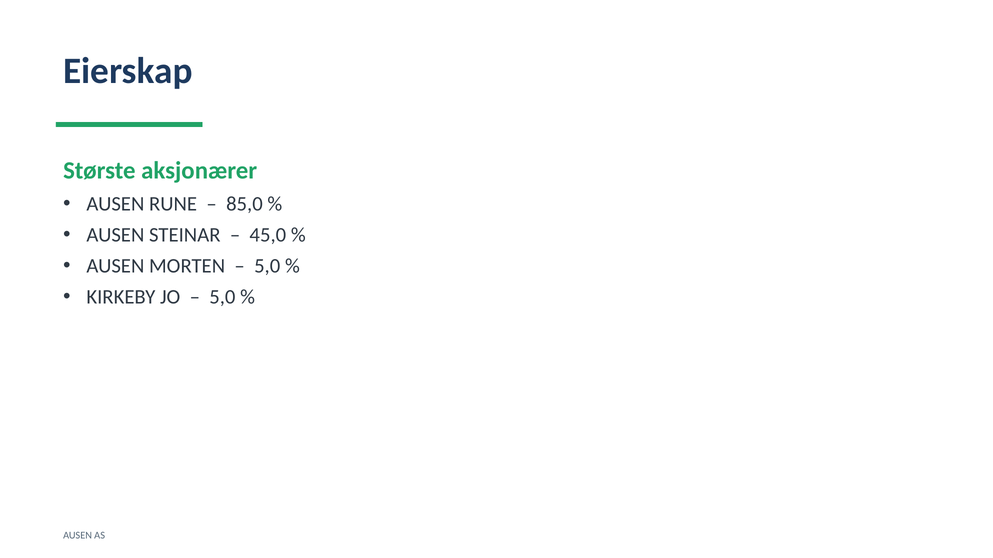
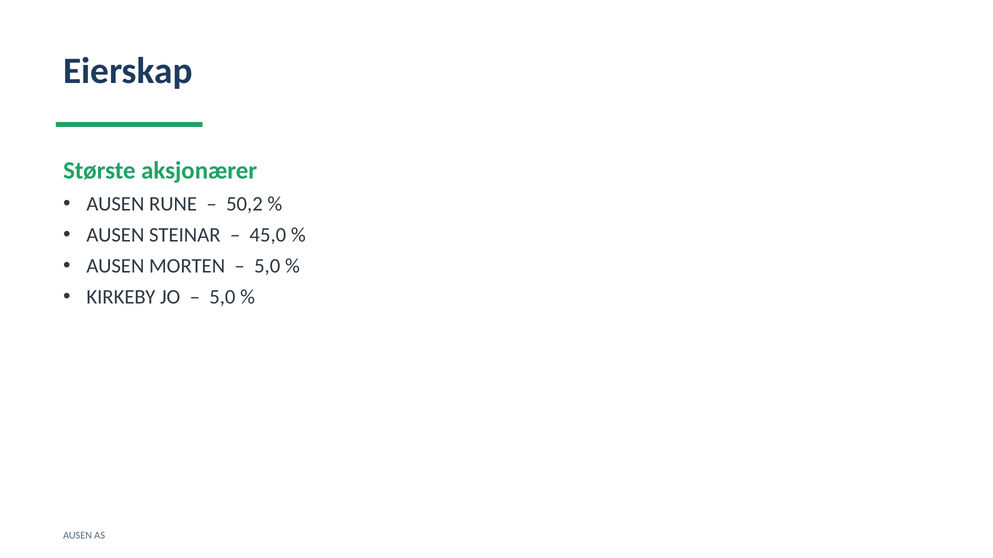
85,0: 85,0 -> 50,2 (244, 204)
